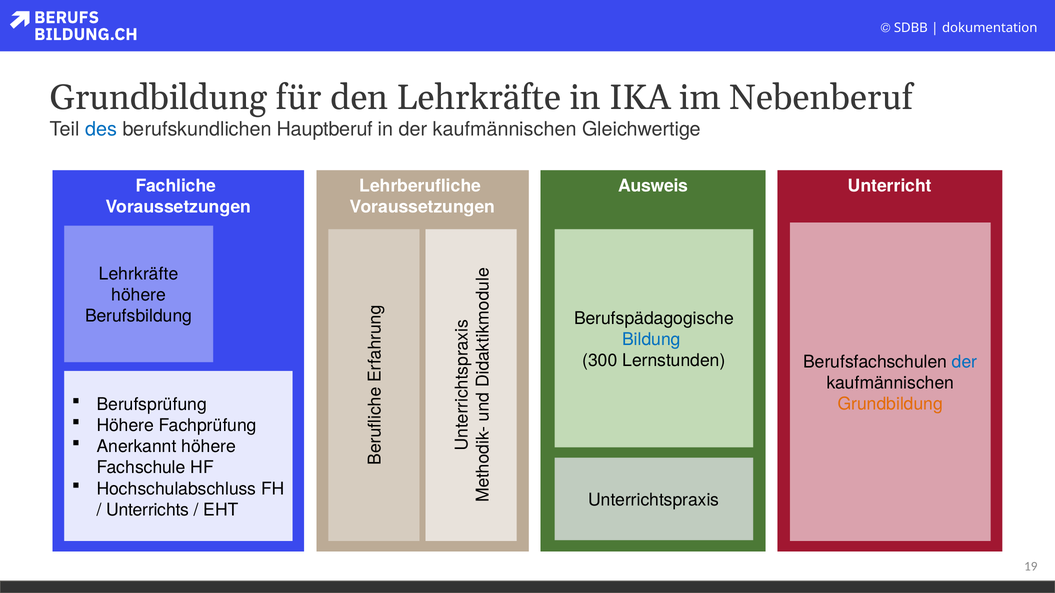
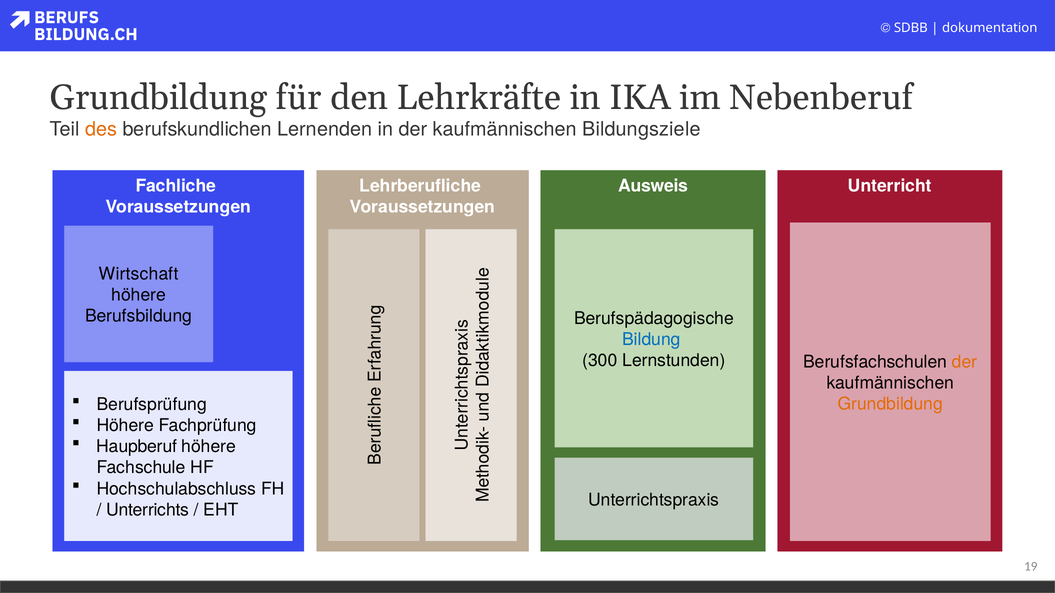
des colour: blue -> orange (101, 129)
Hauptberuf: Hauptberuf -> Lernenden (325, 129)
Gleichwertige: Gleichwertige -> Bildungsziele (641, 129)
Lehrkräfte: Lehrkräfte -> Wirtschaft (139, 274)
der colour: blue -> orange (965, 362)
Anerkannt: Anerkannt -> Haupberuf (137, 447)
